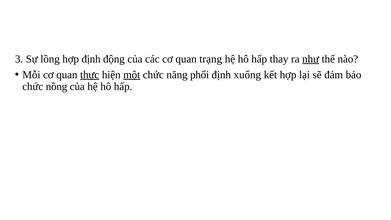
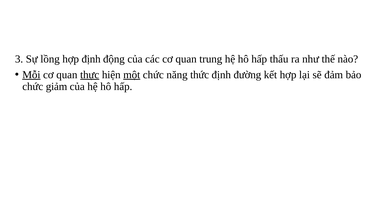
trạng: trạng -> trung (211, 59)
thay: thay -> thấu (279, 59)
như underline: present -> none (311, 59)
Mỗi underline: none -> present (31, 75)
phổi: phổi -> thức (200, 75)
xuống: xuống -> đường (247, 75)
nồng: nồng -> giảm (57, 86)
